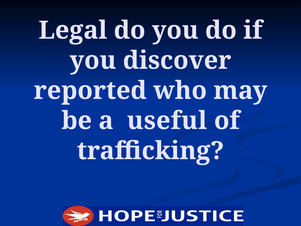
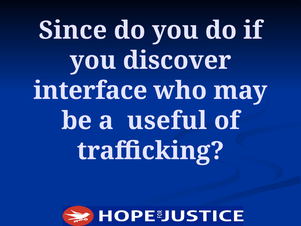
Legal: Legal -> Since (73, 30)
reported: reported -> interface (90, 91)
